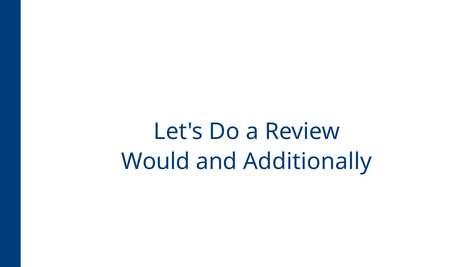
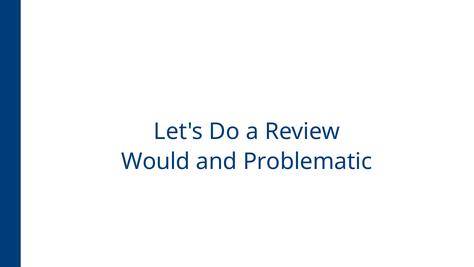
Additionally: Additionally -> Problematic (308, 161)
